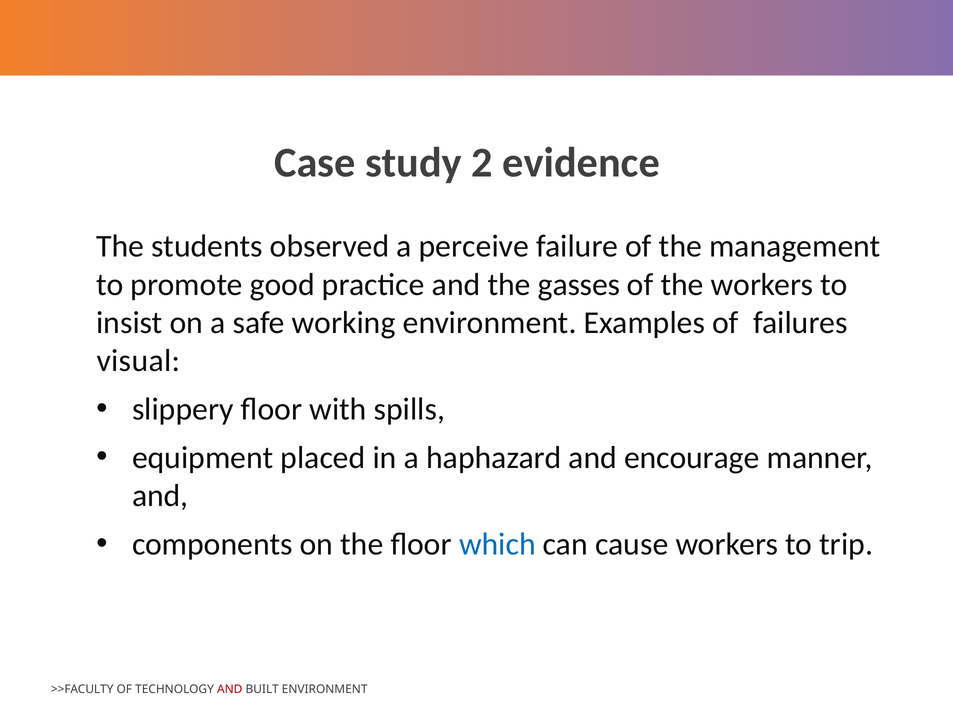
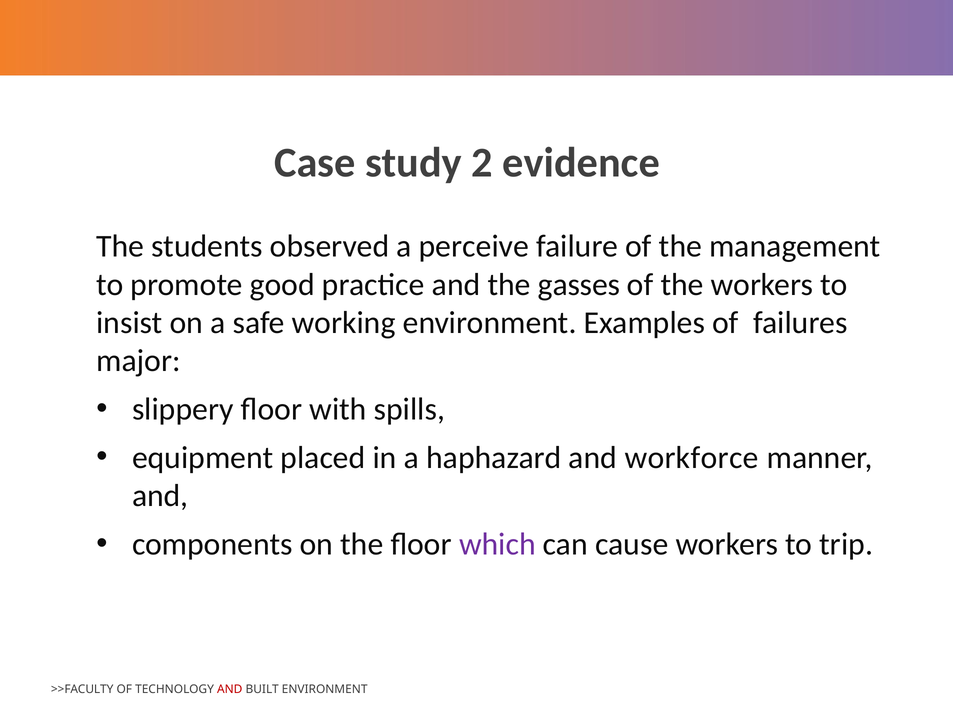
visual: visual -> major (139, 361)
encourage: encourage -> workforce (692, 458)
which colour: blue -> purple (497, 544)
